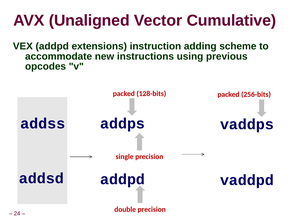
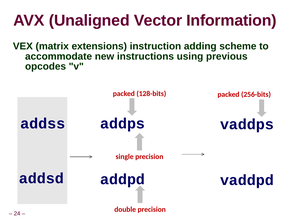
Cumulative: Cumulative -> Information (231, 21)
VEX addpd: addpd -> matrix (52, 46)
